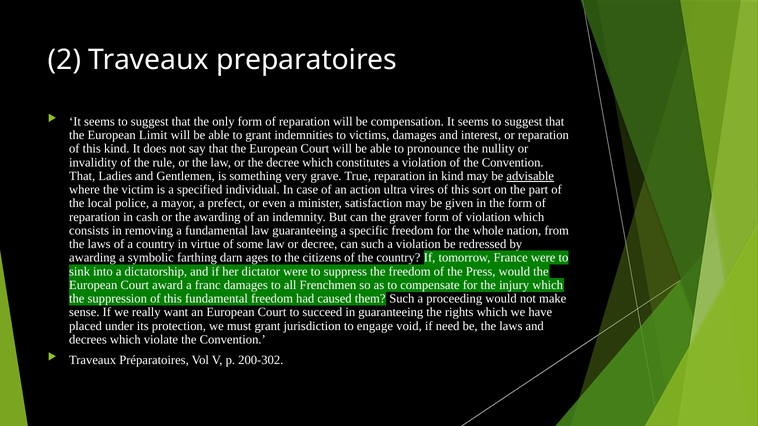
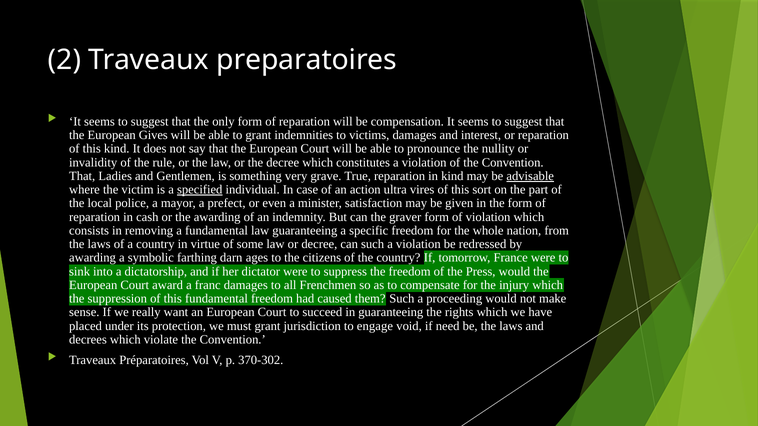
Limit: Limit -> Gives (153, 135)
specified underline: none -> present (200, 190)
200-302: 200-302 -> 370-302 (261, 360)
